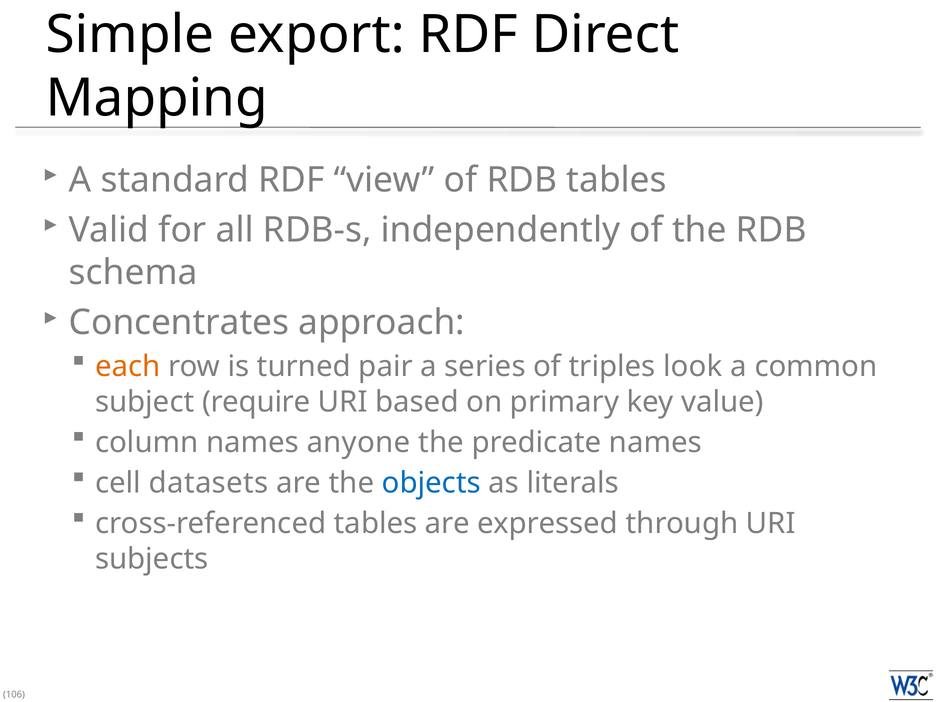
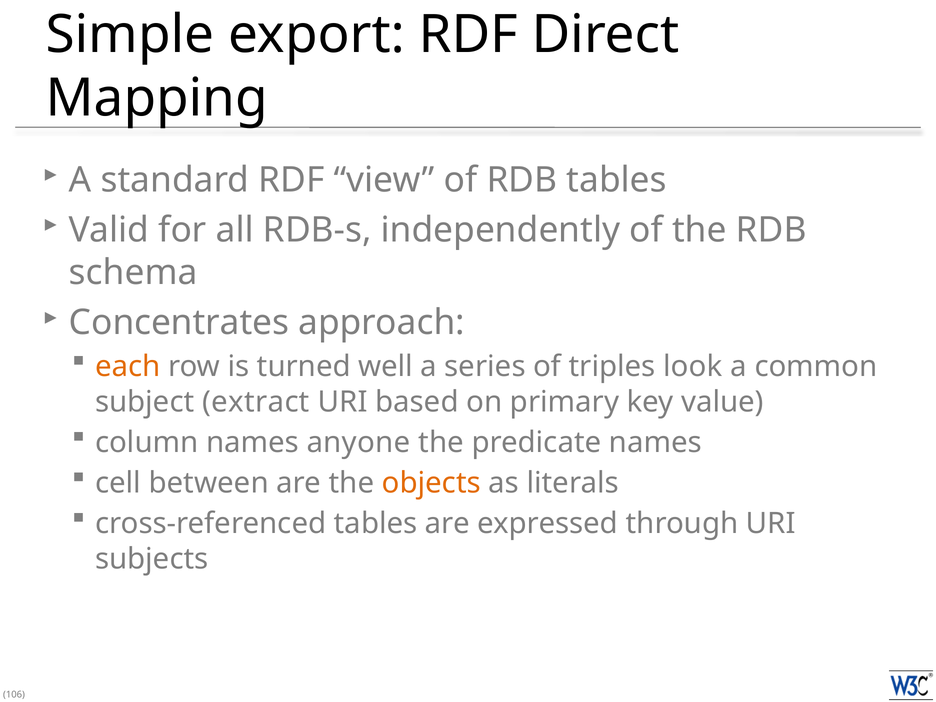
pair: pair -> well (386, 366)
require: require -> extract (256, 402)
datasets: datasets -> between (209, 483)
objects colour: blue -> orange (431, 483)
